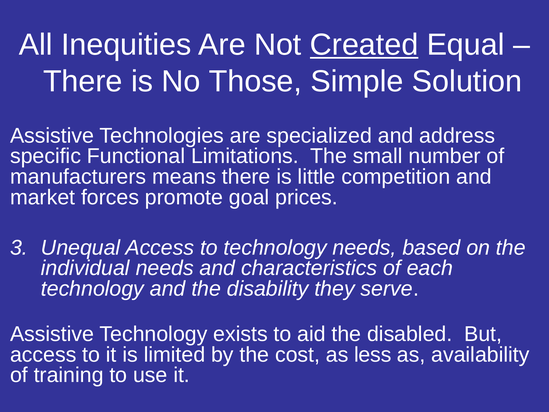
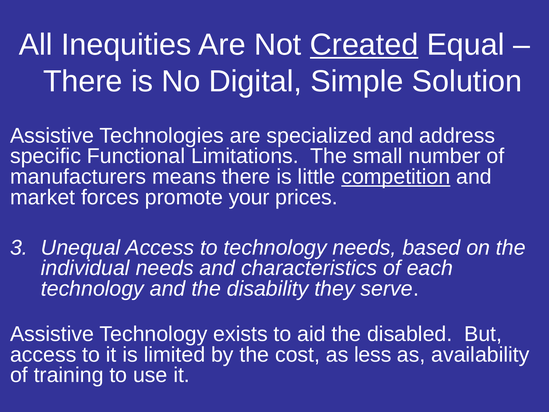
Those: Those -> Digital (255, 81)
competition underline: none -> present (396, 177)
goal: goal -> your (249, 197)
